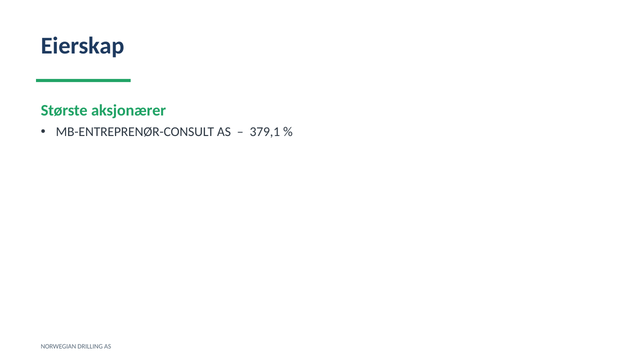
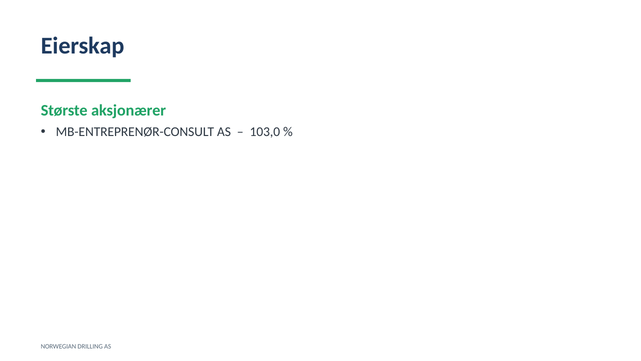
379,1: 379,1 -> 103,0 (265, 132)
